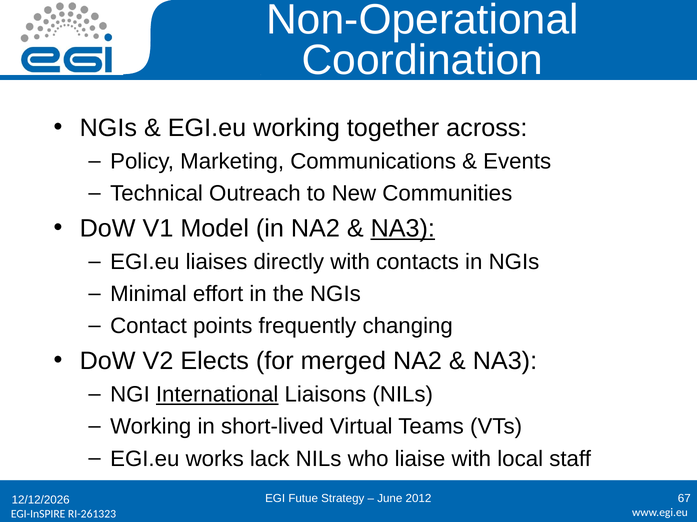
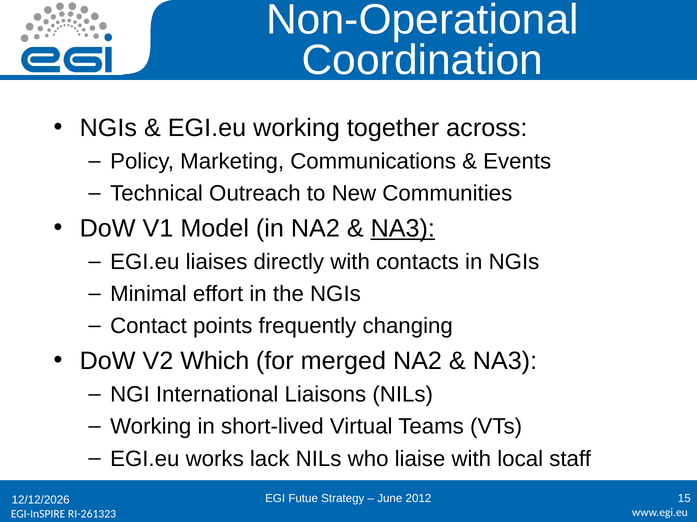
Elects: Elects -> Which (215, 361)
International underline: present -> none (217, 395)
67: 67 -> 15 (684, 499)
